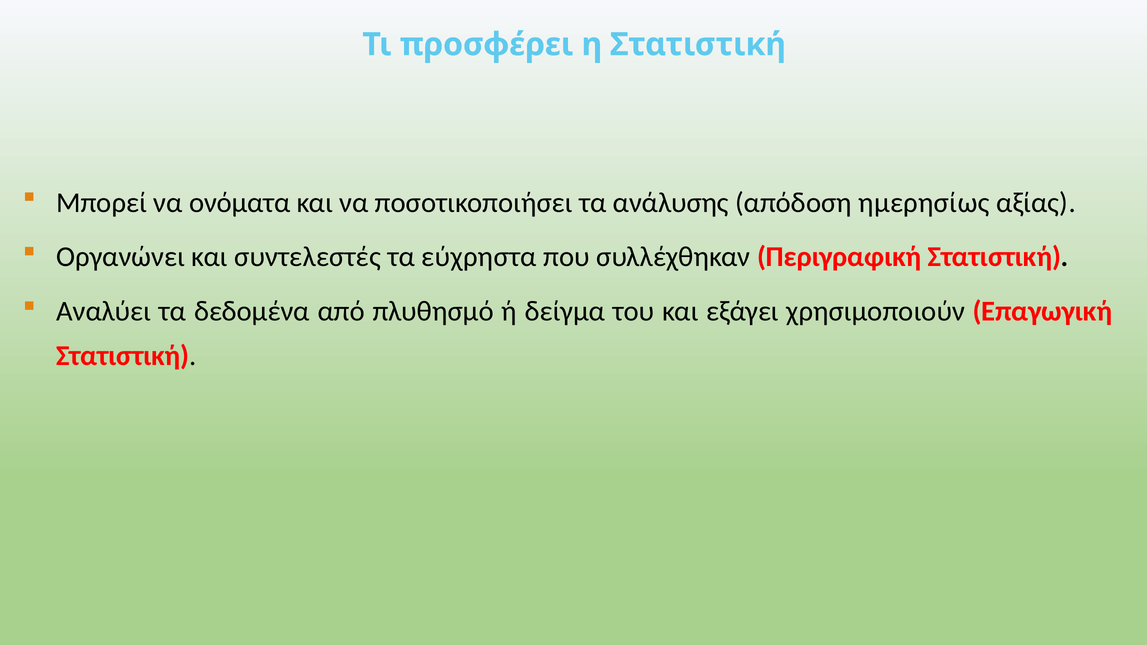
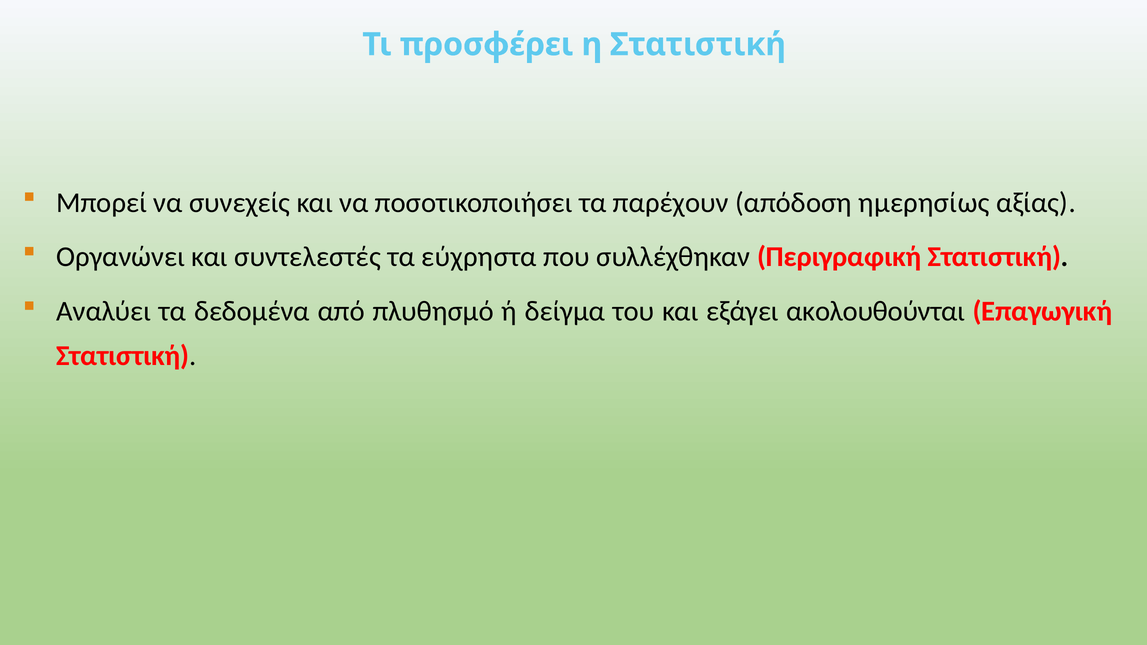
ονόματα: ονόματα -> συνεχείς (240, 203)
ανάλυσης: ανάλυσης -> παρέχουν (671, 203)
χρησιμοποιούν: χρησιμοποιούν -> ακολουθούνται (876, 311)
